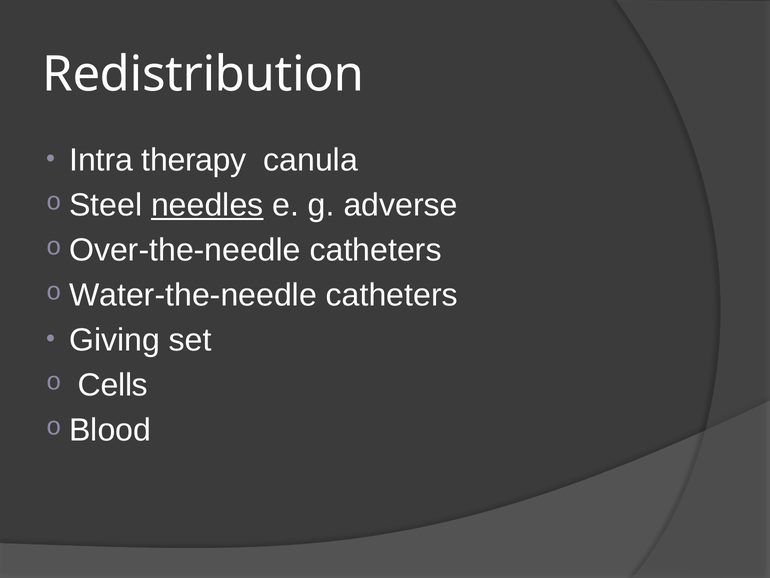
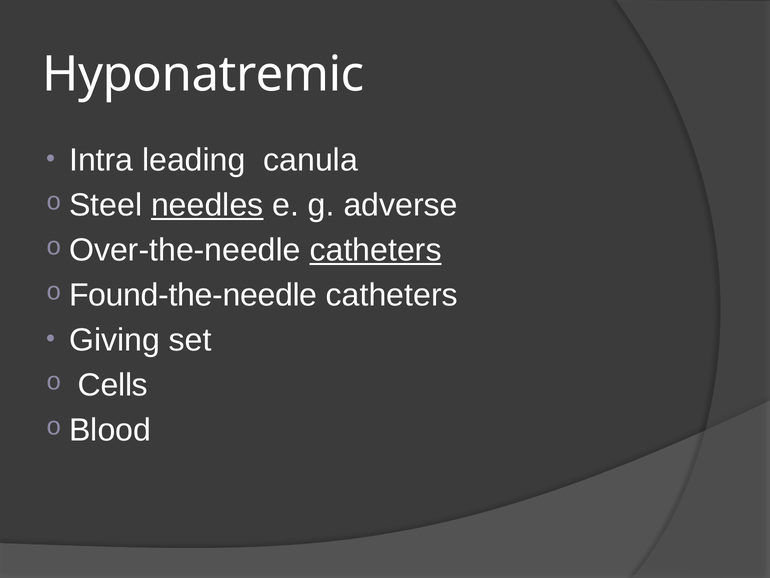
Redistribution: Redistribution -> Hyponatremic (203, 75)
therapy: therapy -> leading (194, 160)
catheters underline: none -> present (376, 250)
Water-the-needle: Water-the-needle -> Found-the-needle (193, 295)
